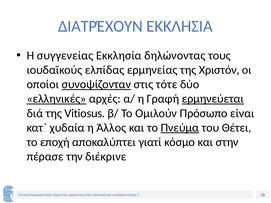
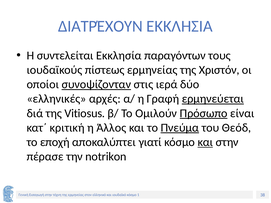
συγγενείας: συγγενείας -> συντελείται (65, 56)
δηλώνοντας: δηλώνοντας -> παραγόντων (175, 56)
ελπίδας: ελπίδας -> πίστεως (105, 70)
τότε: τότε -> ιερά (167, 84)
ελληνικές underline: present -> none (56, 99)
Πρόσωπο underline: none -> present (204, 113)
χυδαία: χυδαία -> κριτική (67, 128)
Θέτει: Θέτει -> Θεόδ (237, 128)
και underline: none -> present (205, 142)
διέκρινε: διέκρινε -> notrikon (106, 157)
